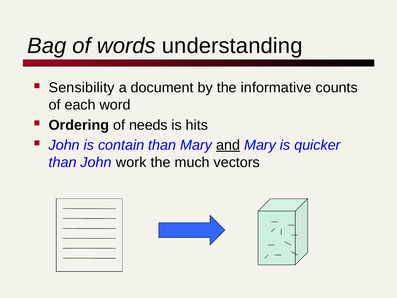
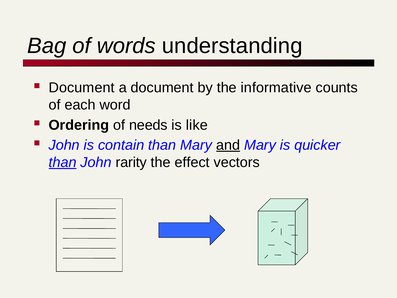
Sensibility: Sensibility -> Document (82, 88)
hits: hits -> like (197, 125)
than underline: none -> present (63, 162)
work: work -> rarity (131, 162)
much: much -> effect (192, 162)
